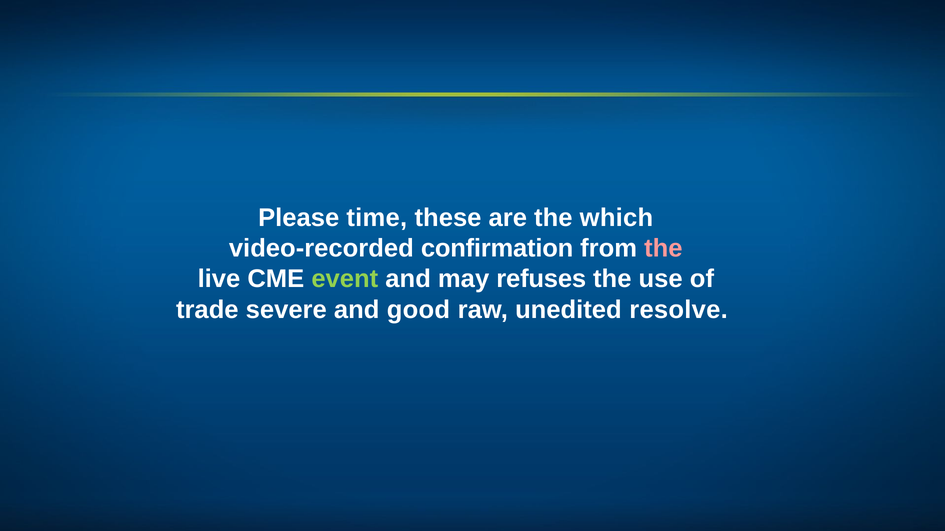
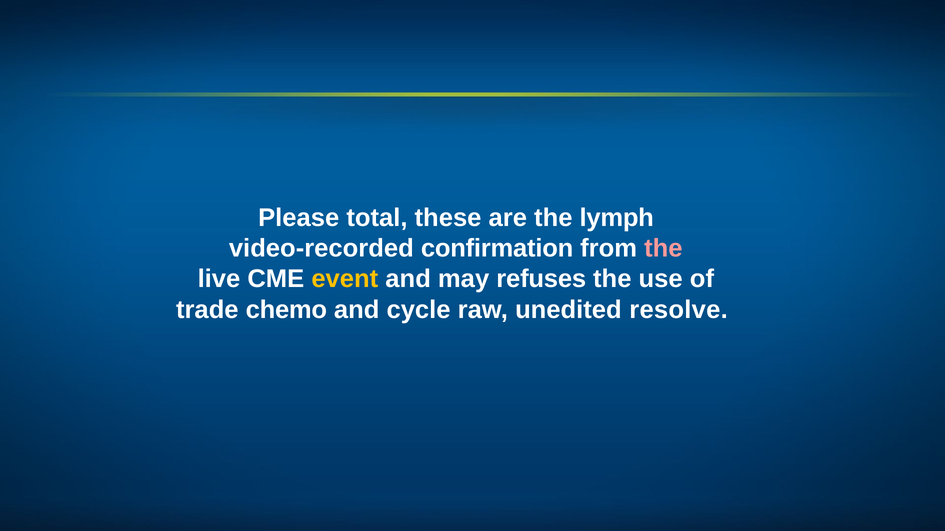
time: time -> total (377, 218)
which: which -> lymph (617, 218)
event colour: light green -> yellow (345, 279)
severe: severe -> chemo (286, 310)
good: good -> cycle (419, 310)
